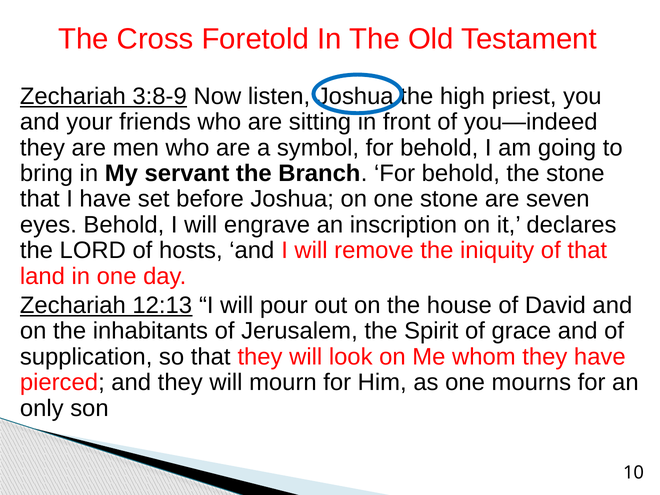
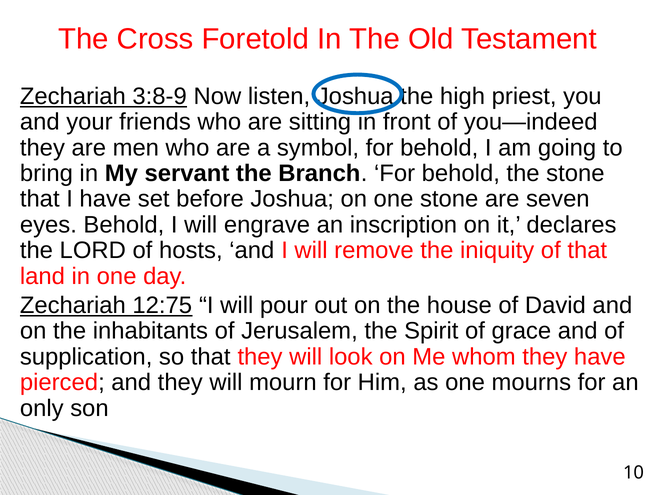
12:13: 12:13 -> 12:75 (162, 305)
